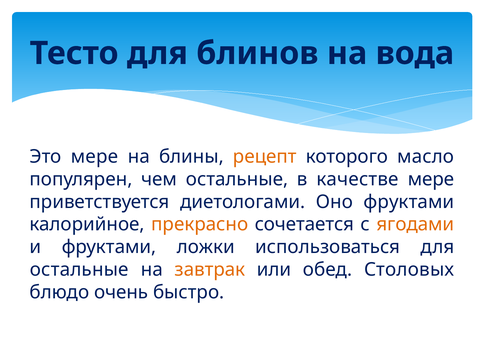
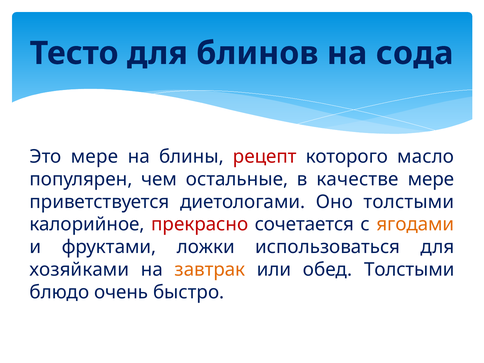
вода: вода -> сода (415, 53)
рецепт colour: orange -> red (265, 157)
Оно фруктами: фруктами -> толстыми (409, 202)
прекрасно colour: orange -> red (200, 224)
остальные: остальные -> хозяйками (79, 270)
обед Столовых: Столовых -> Толстыми (409, 270)
